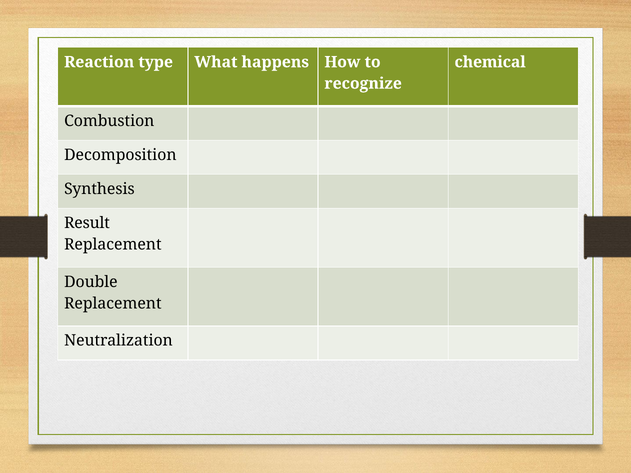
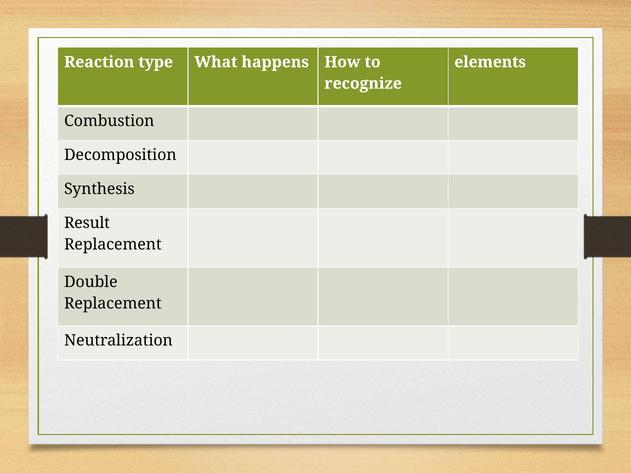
chemical: chemical -> elements (490, 62)
